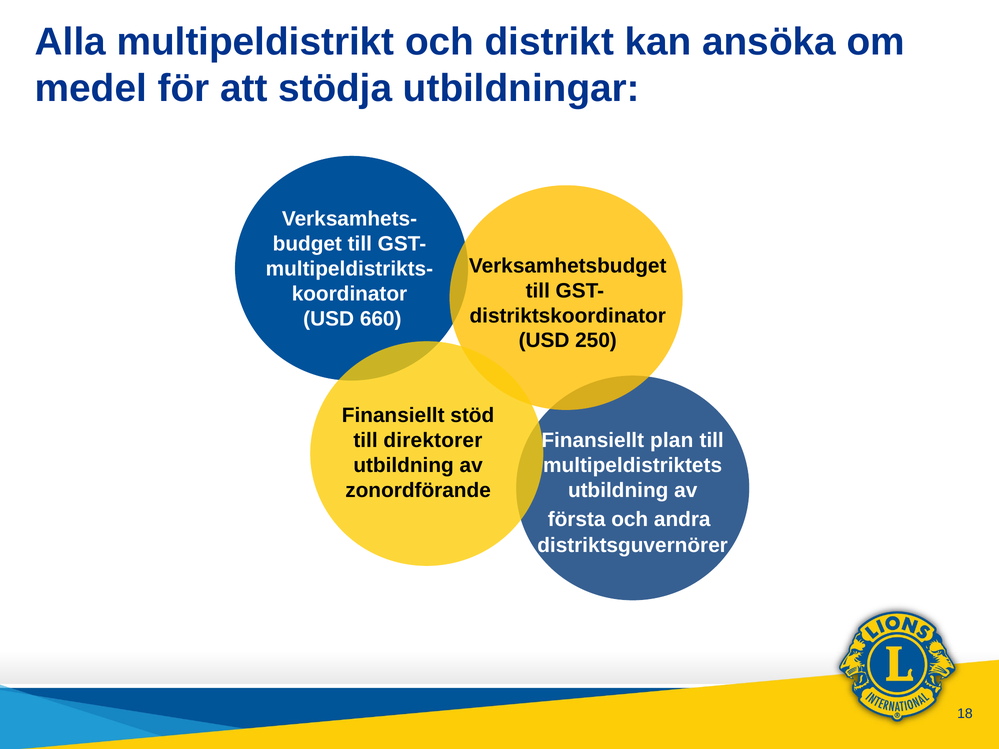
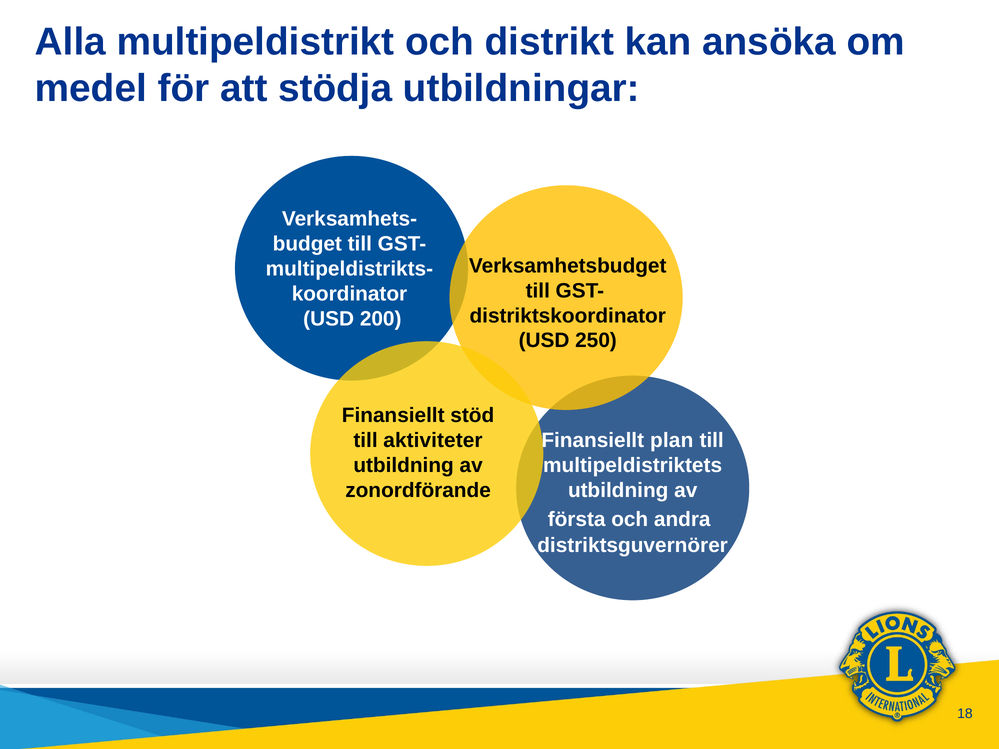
660: 660 -> 200 (381, 319)
direktorer: direktorer -> aktiviteter (433, 441)
